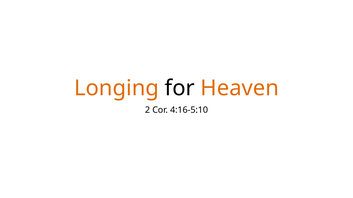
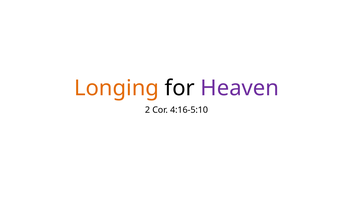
Heaven colour: orange -> purple (240, 88)
